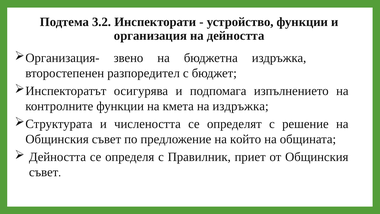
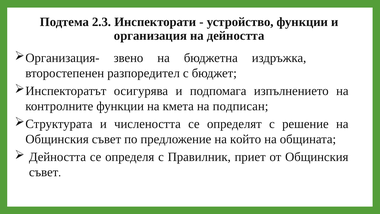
3.2: 3.2 -> 2.3 (102, 22)
на издръжка: издръжка -> подписан (241, 106)
